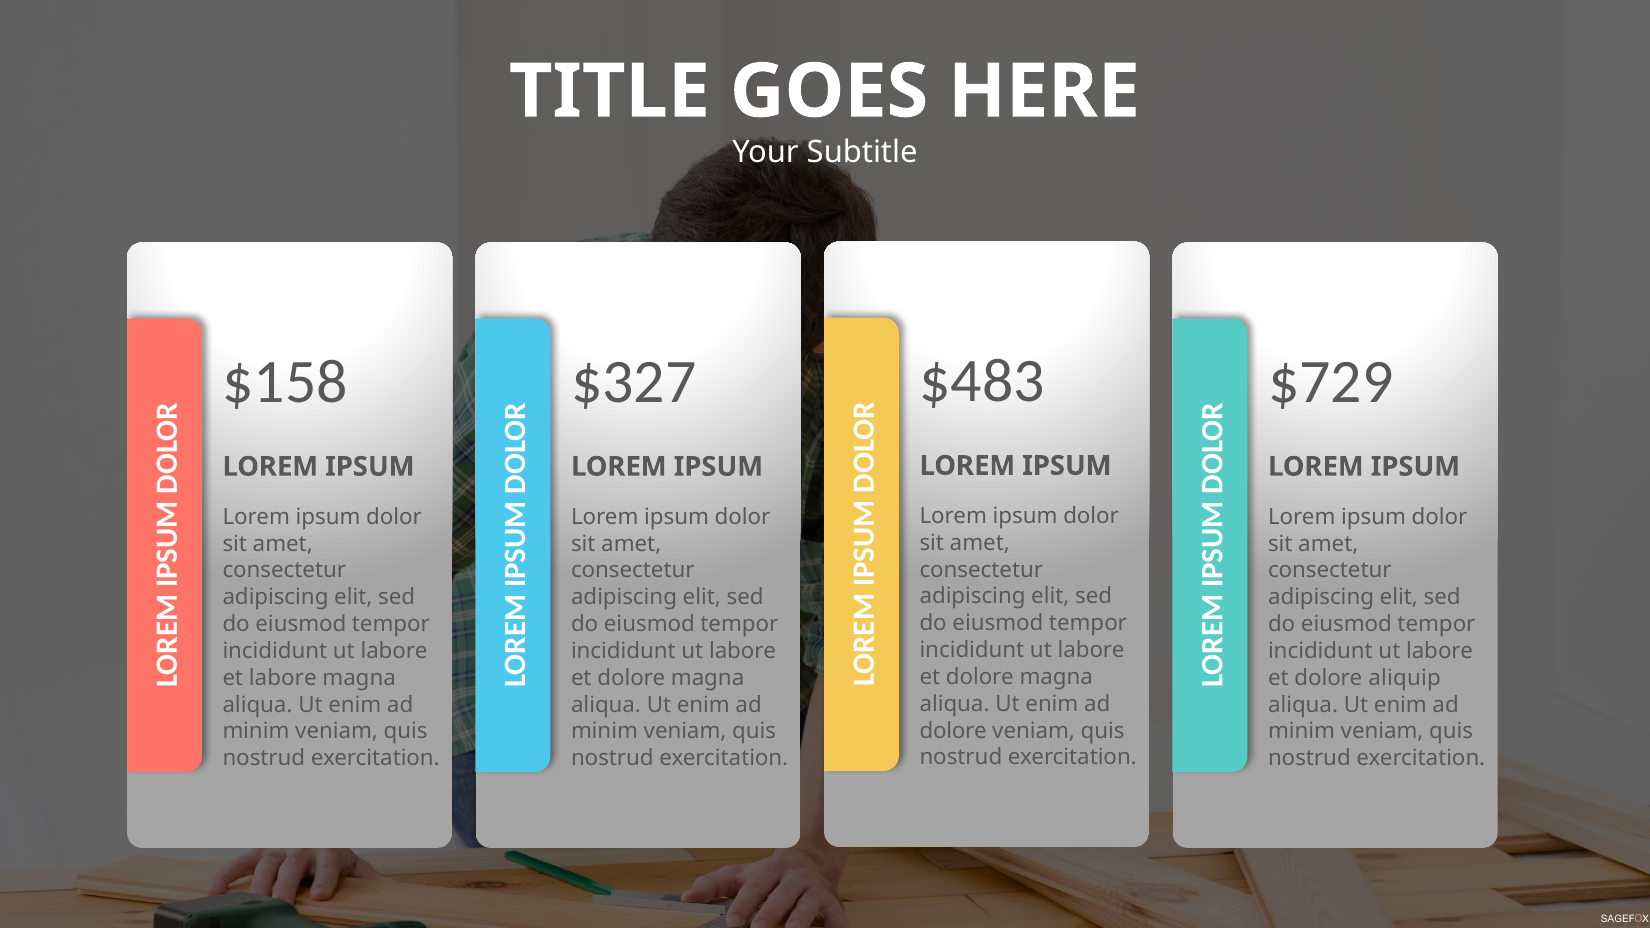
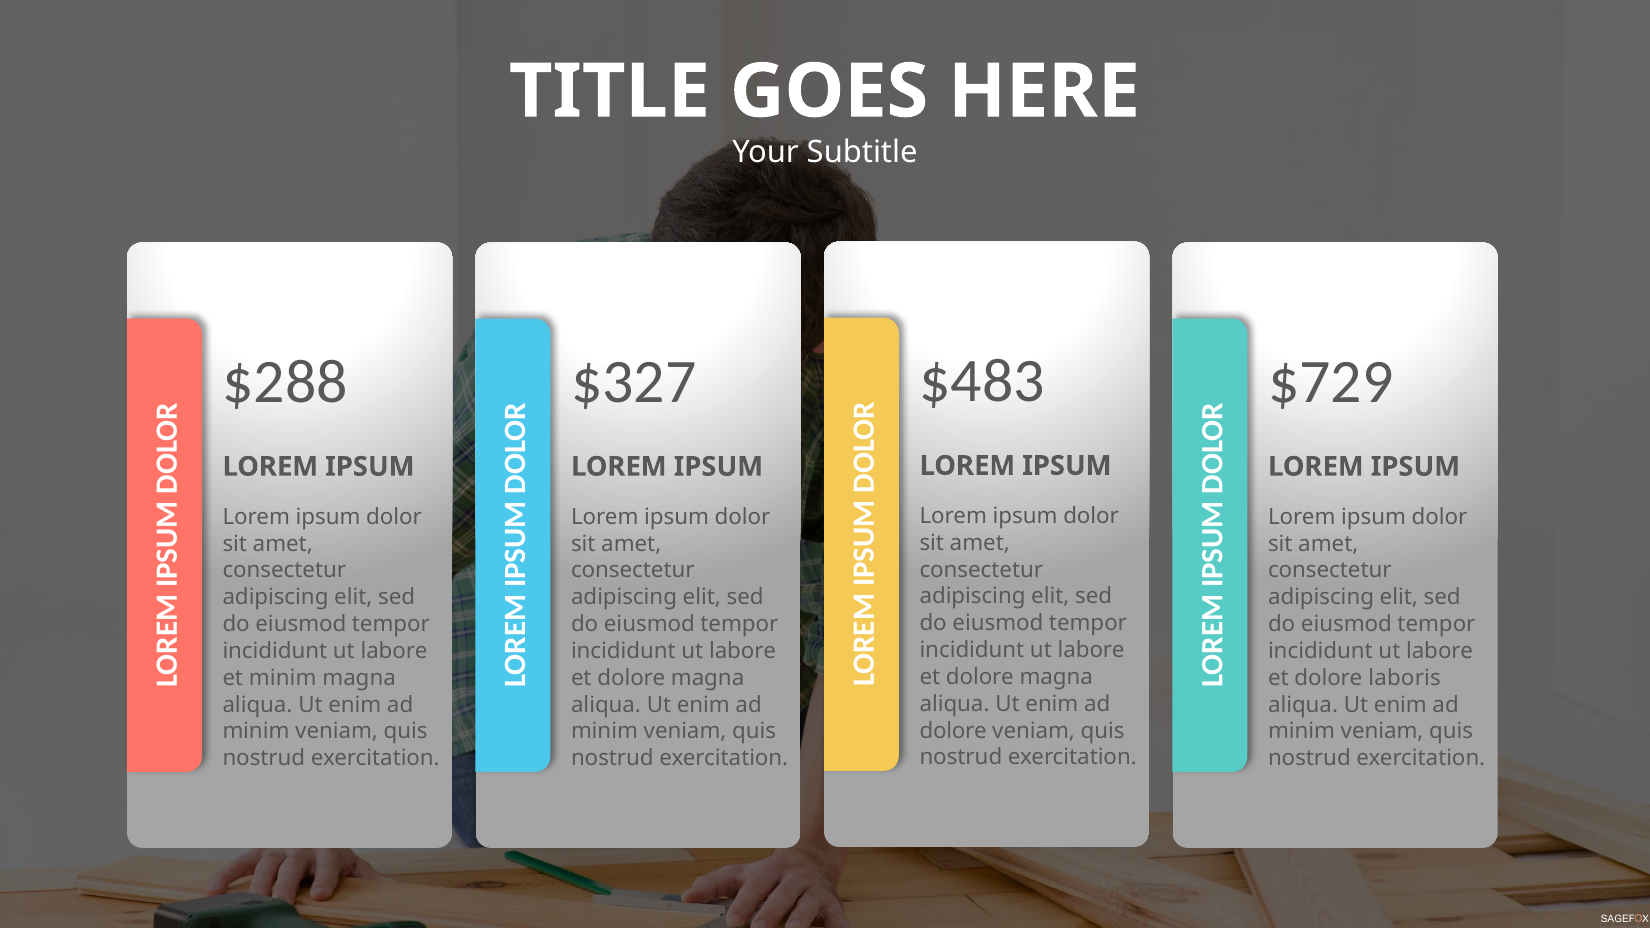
$158: $158 -> $288 (285, 383)
et labore: labore -> minim (283, 678)
aliquip: aliquip -> laboris (1405, 678)
